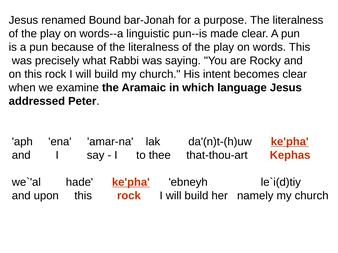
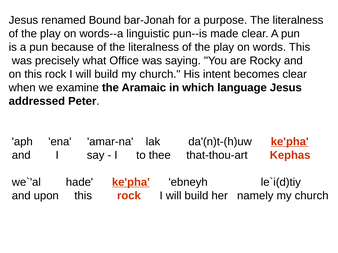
Rabbi: Rabbi -> Office (124, 61)
